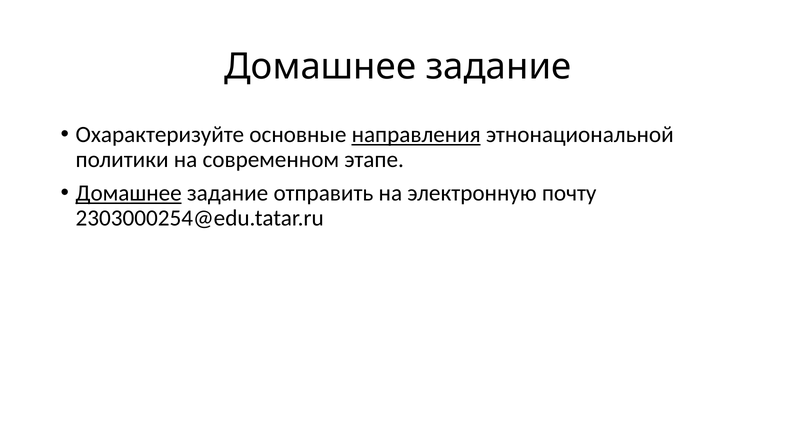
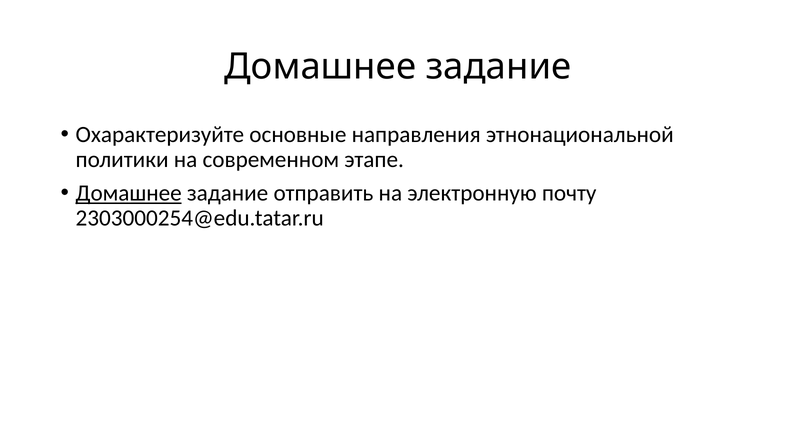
направления underline: present -> none (416, 135)
